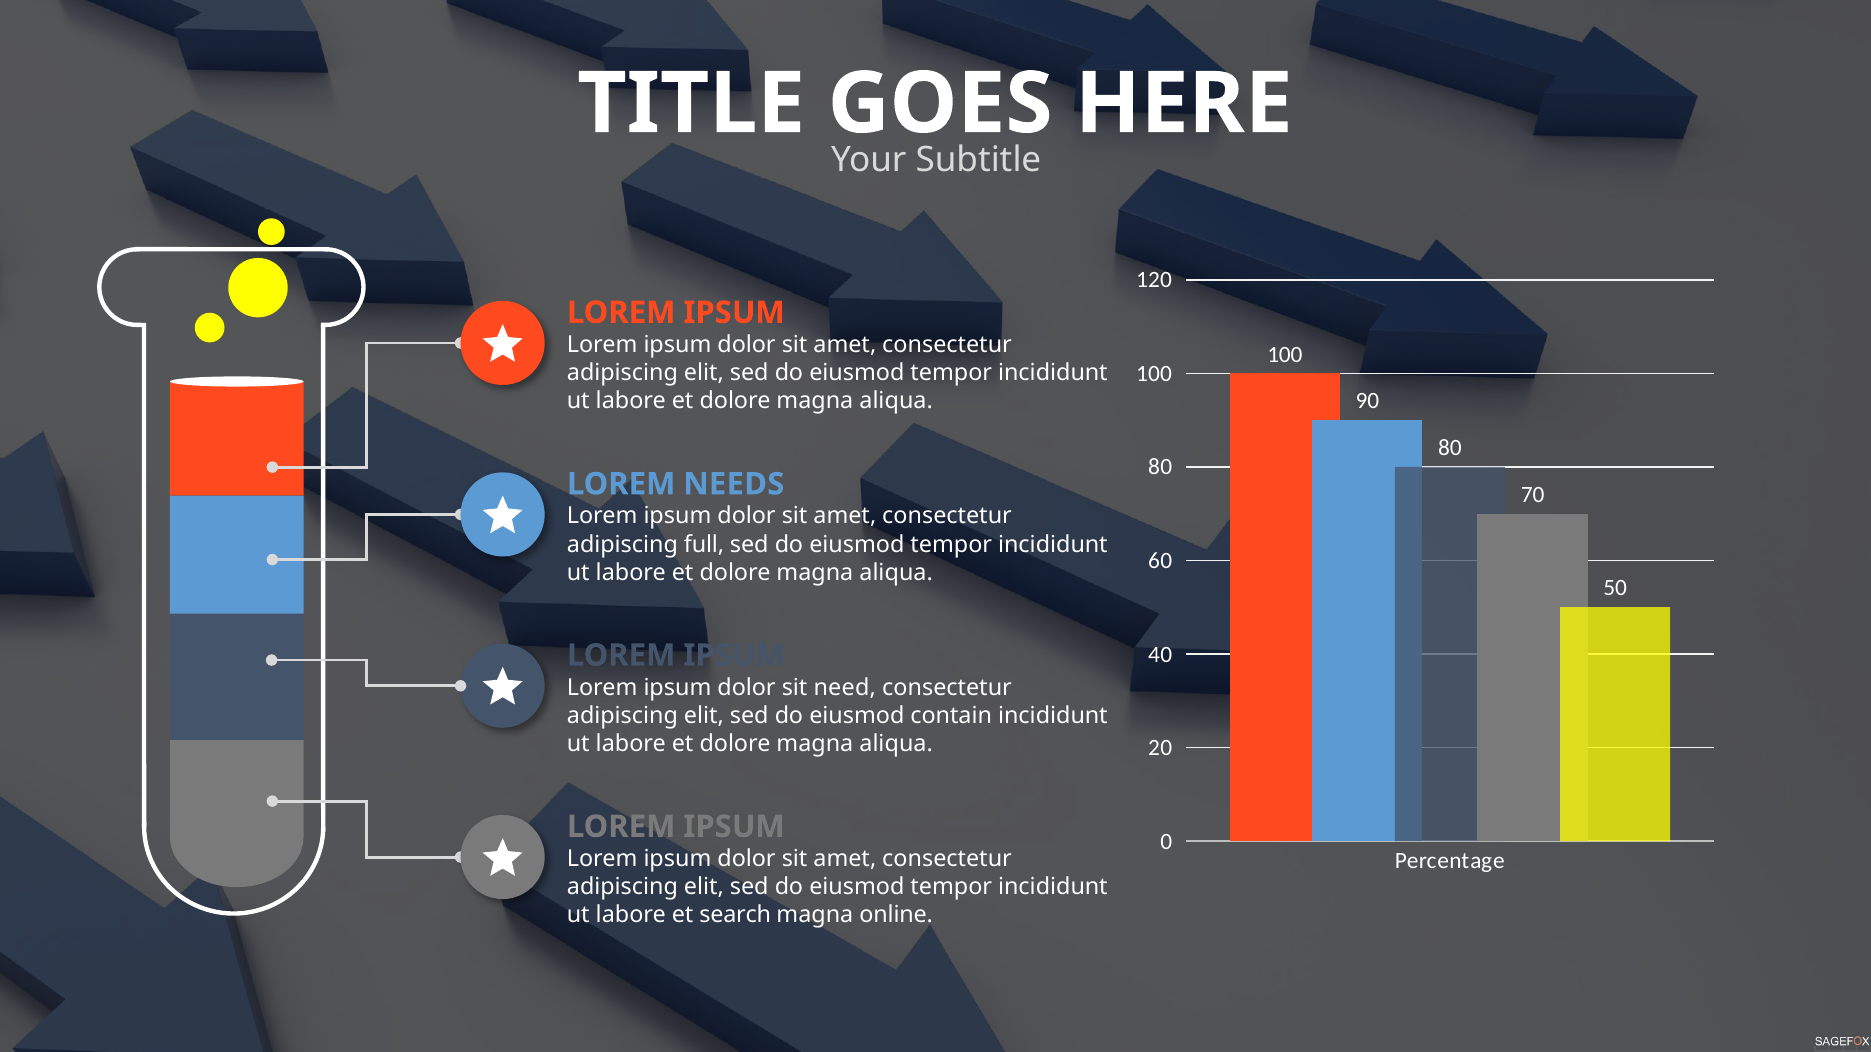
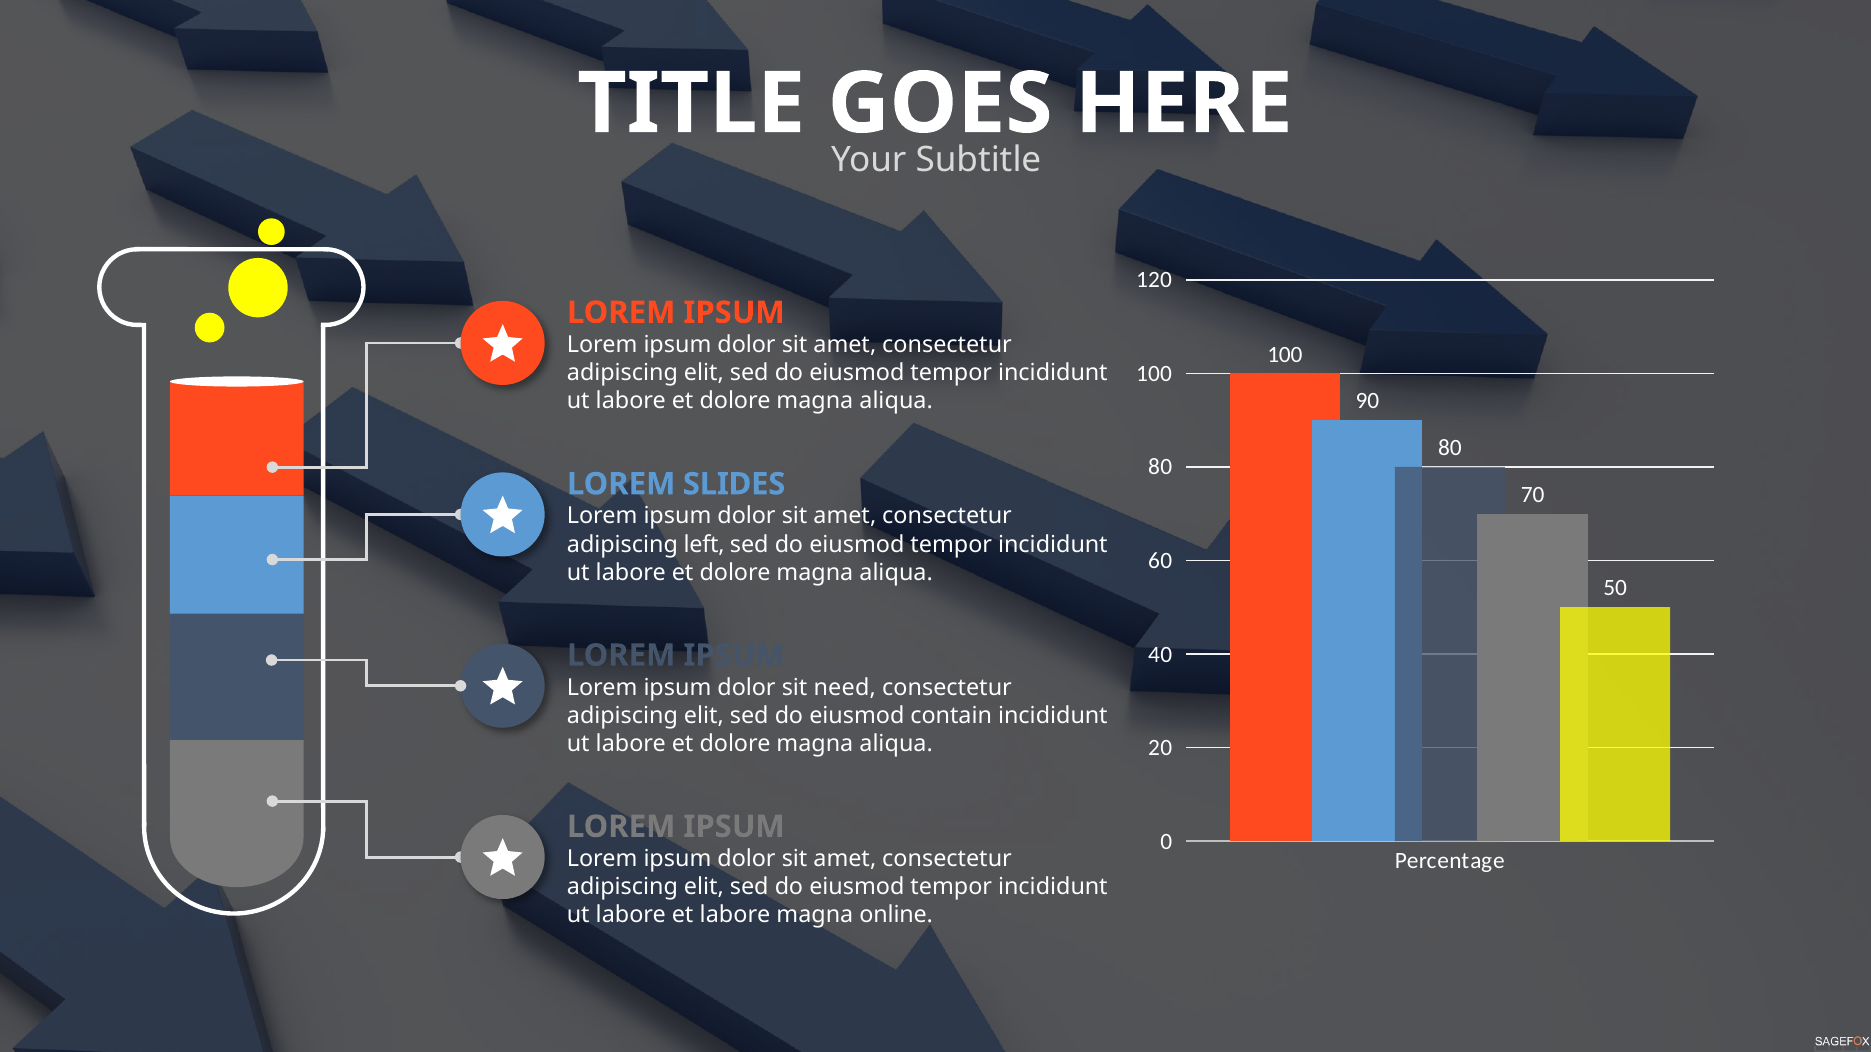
NEEDS: NEEDS -> SLIDES (734, 484)
full: full -> left (704, 545)
et search: search -> labore (735, 915)
